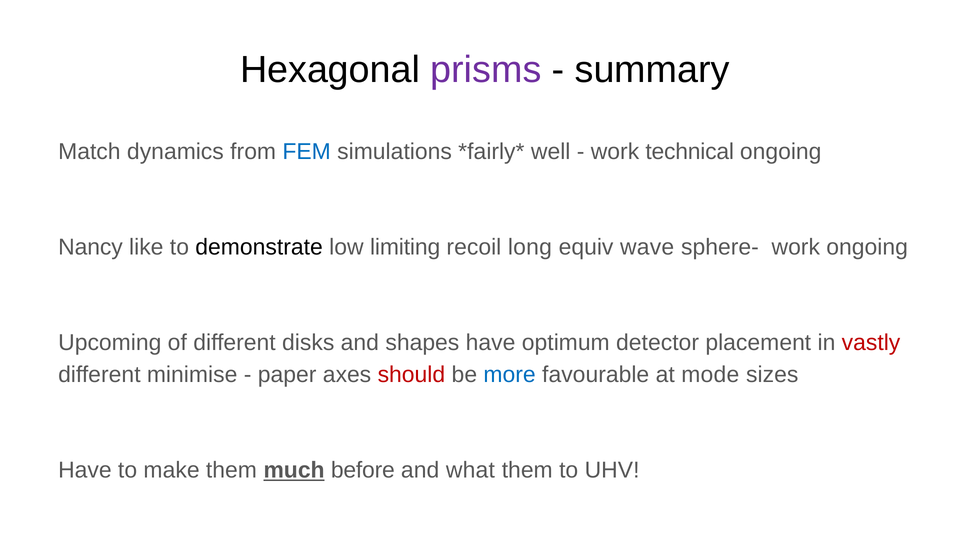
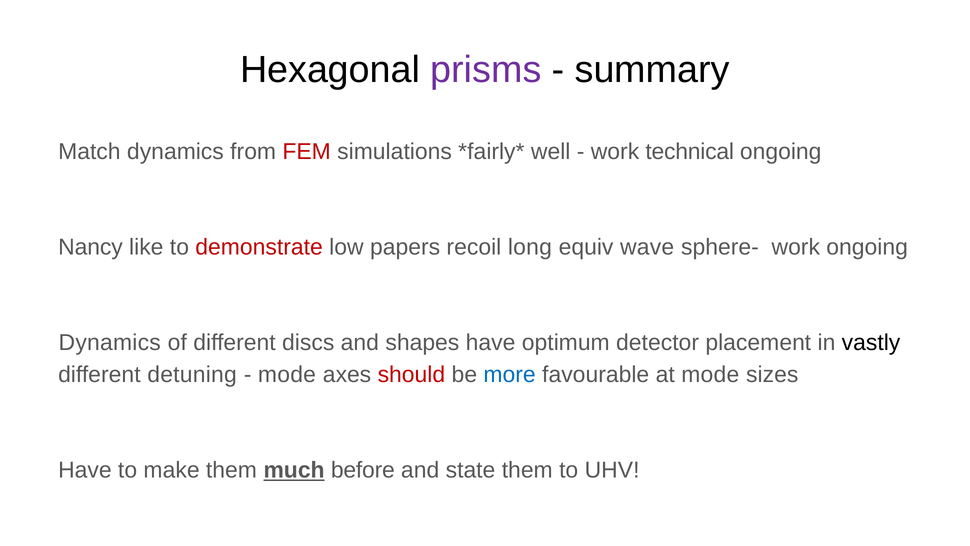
FEM colour: blue -> red (307, 152)
demonstrate colour: black -> red (259, 247)
limiting: limiting -> papers (405, 247)
Upcoming: Upcoming -> Dynamics (110, 343)
disks: disks -> discs (308, 343)
vastly colour: red -> black (871, 343)
minimise: minimise -> detuning (192, 374)
paper: paper -> mode (287, 374)
what: what -> state (471, 470)
